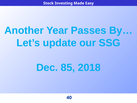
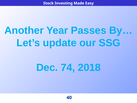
85: 85 -> 74 (68, 67)
